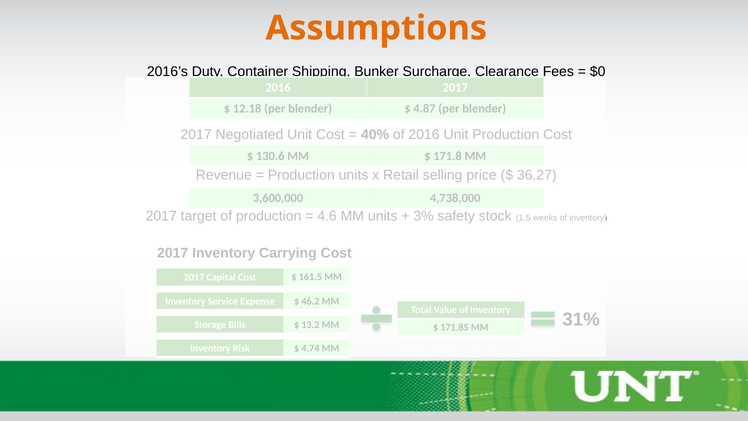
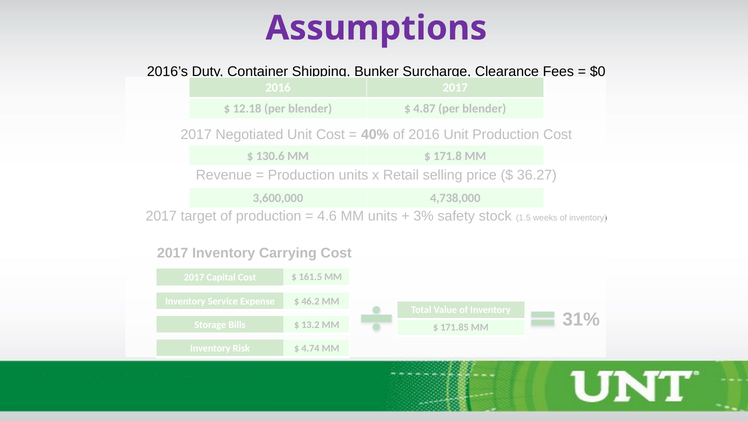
Assumptions colour: orange -> purple (376, 28)
